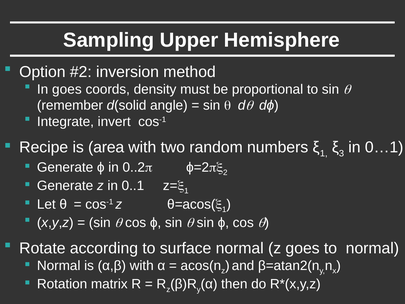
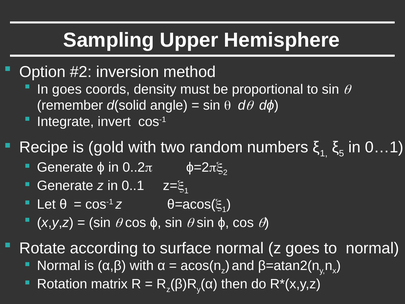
area: area -> gold (106, 147)
3: 3 -> 5 (341, 153)
